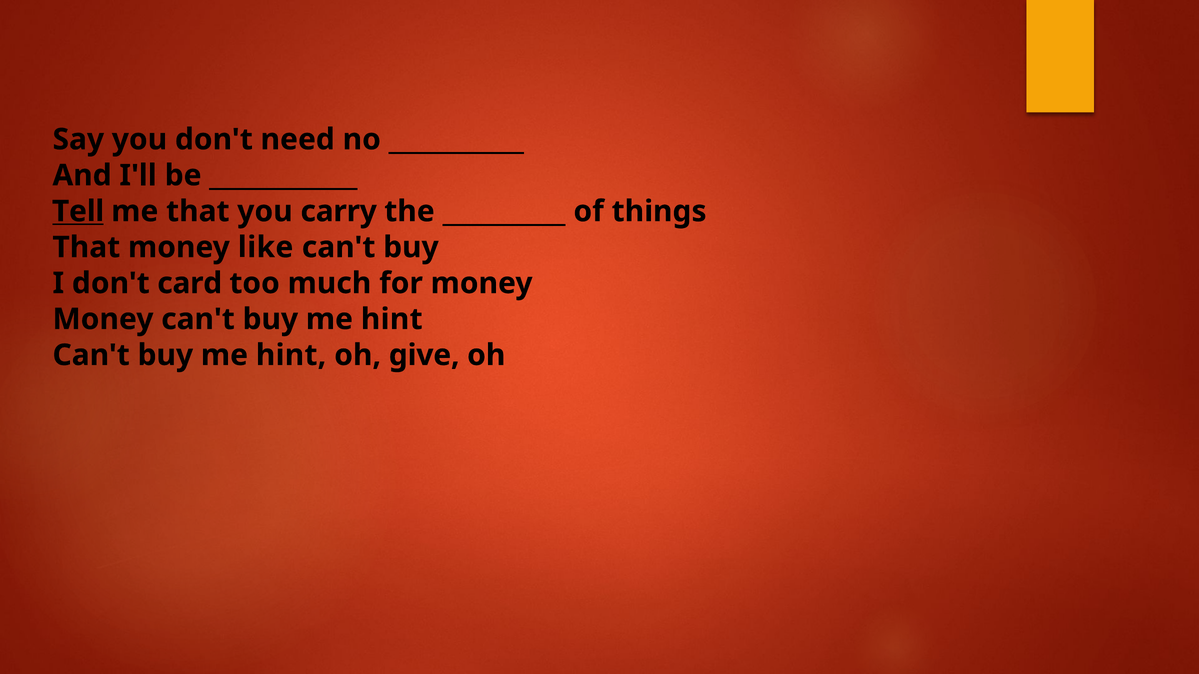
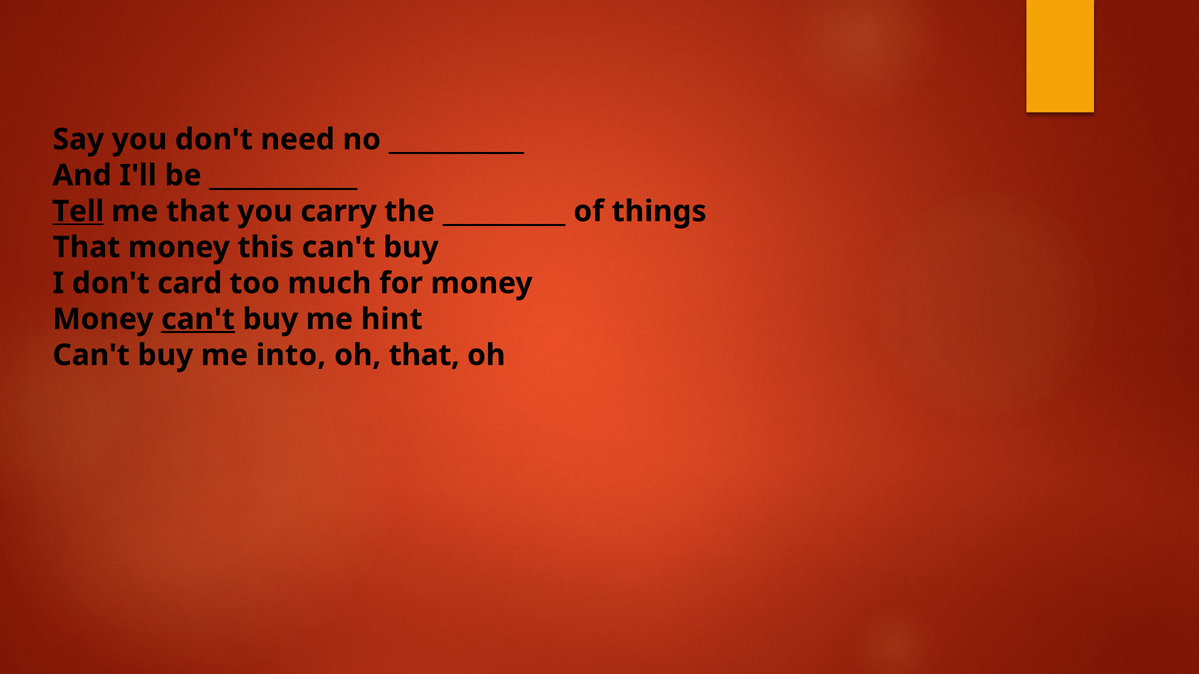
like: like -> this (266, 247)
can't underline: none -> present (198, 319)
hint: hint -> into (291, 355)
oh give: give -> that (424, 355)
